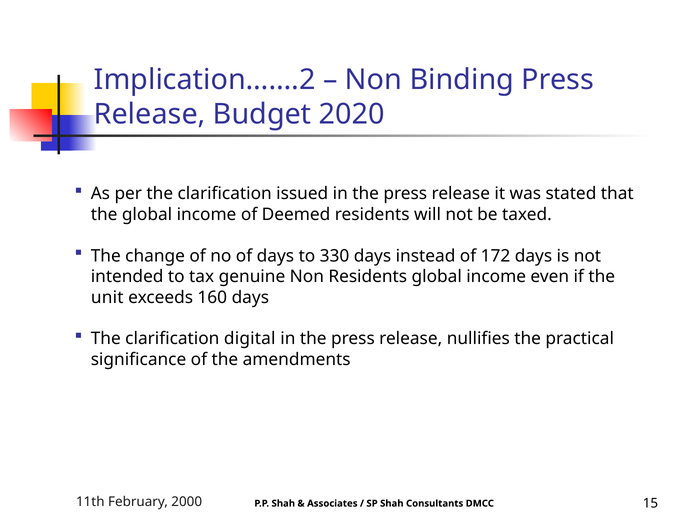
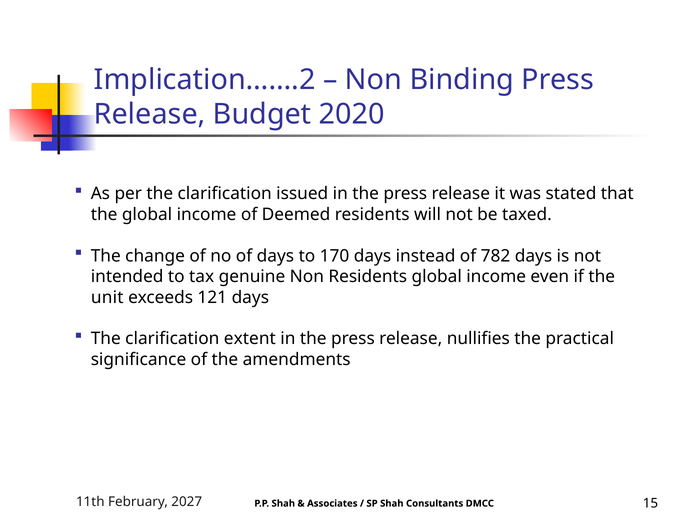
330: 330 -> 170 (335, 256)
172: 172 -> 782 (495, 256)
160: 160 -> 121 (212, 297)
digital: digital -> extent (250, 339)
2000: 2000 -> 2027 (187, 502)
